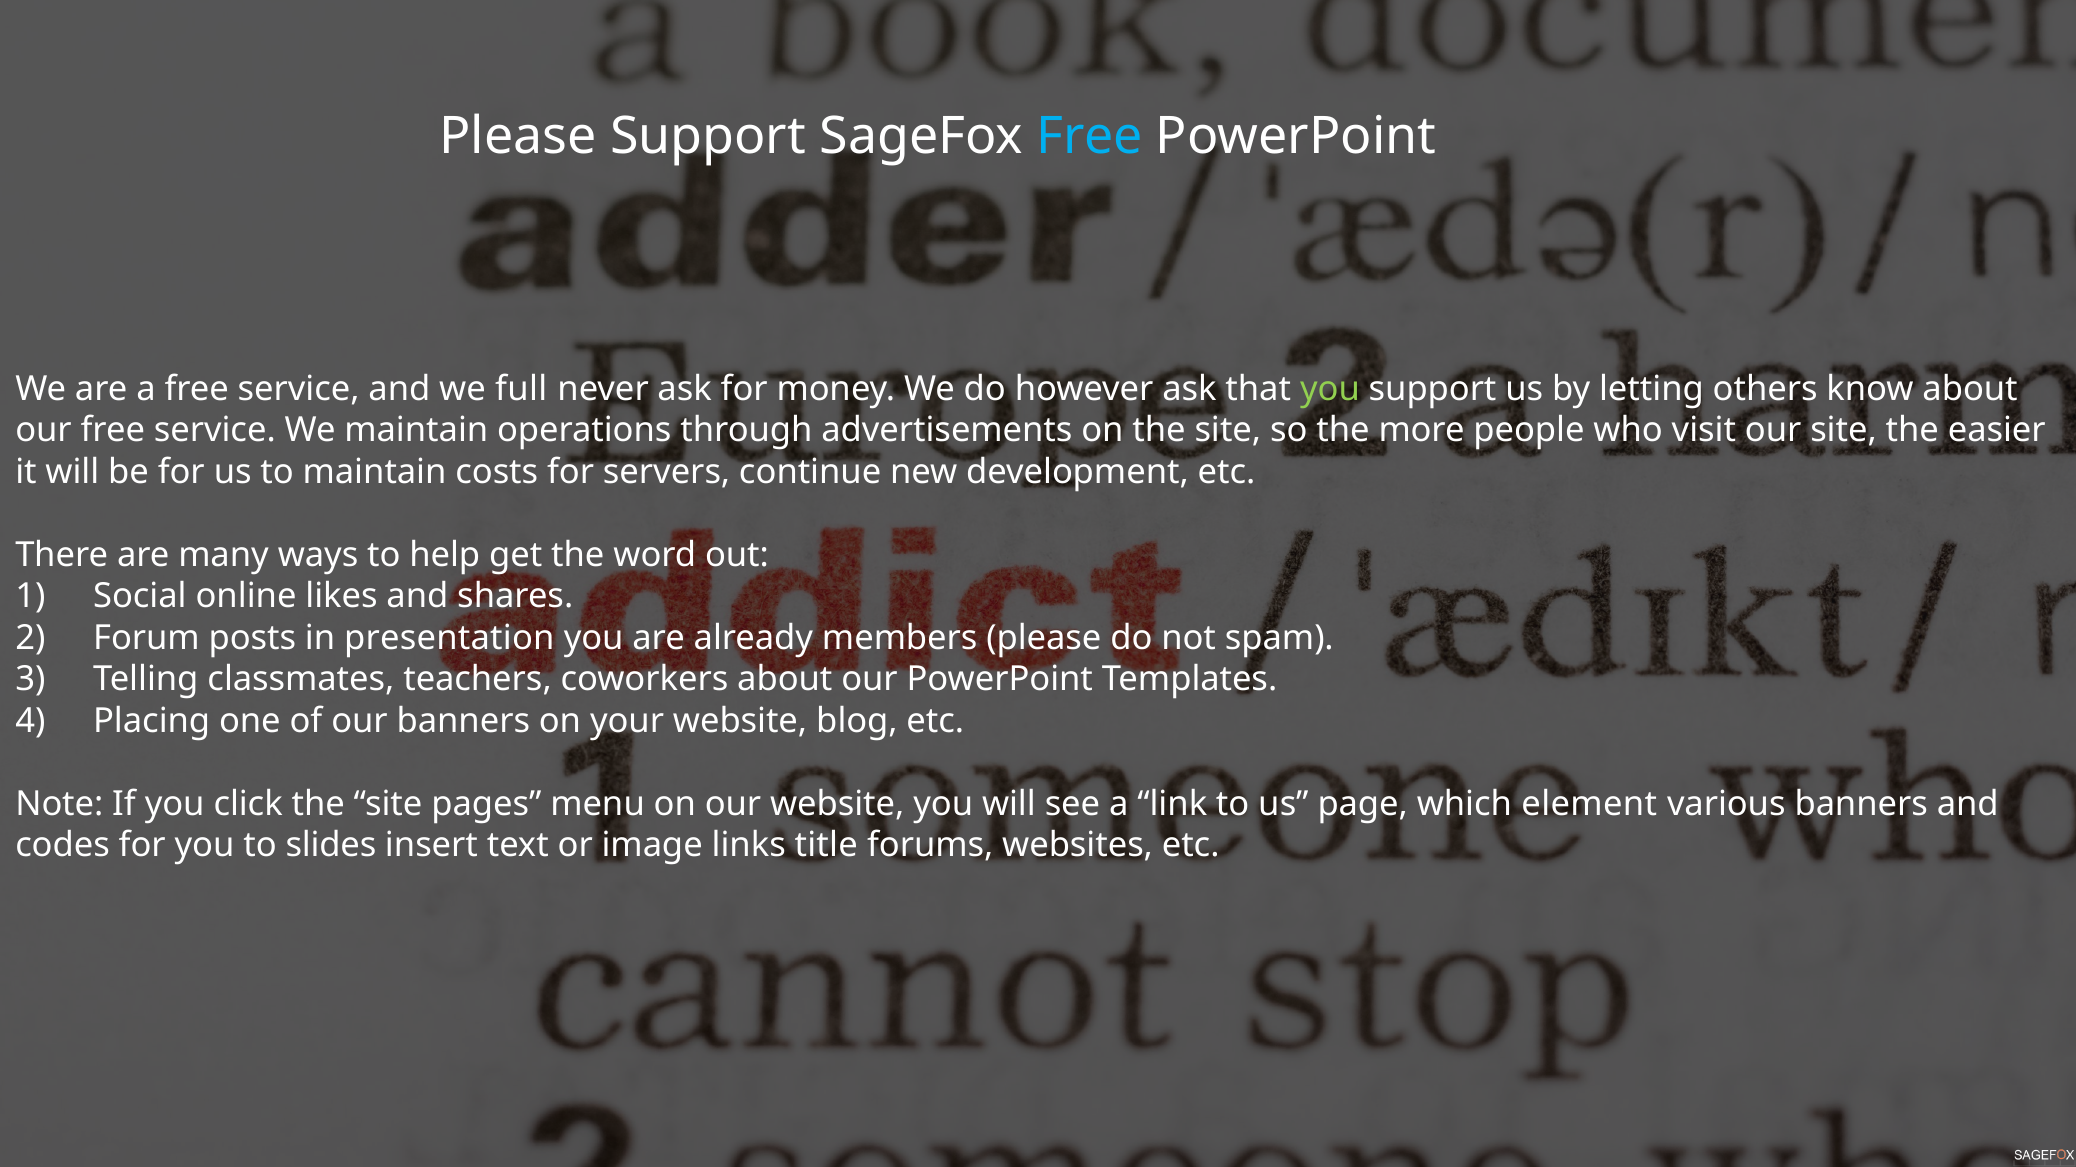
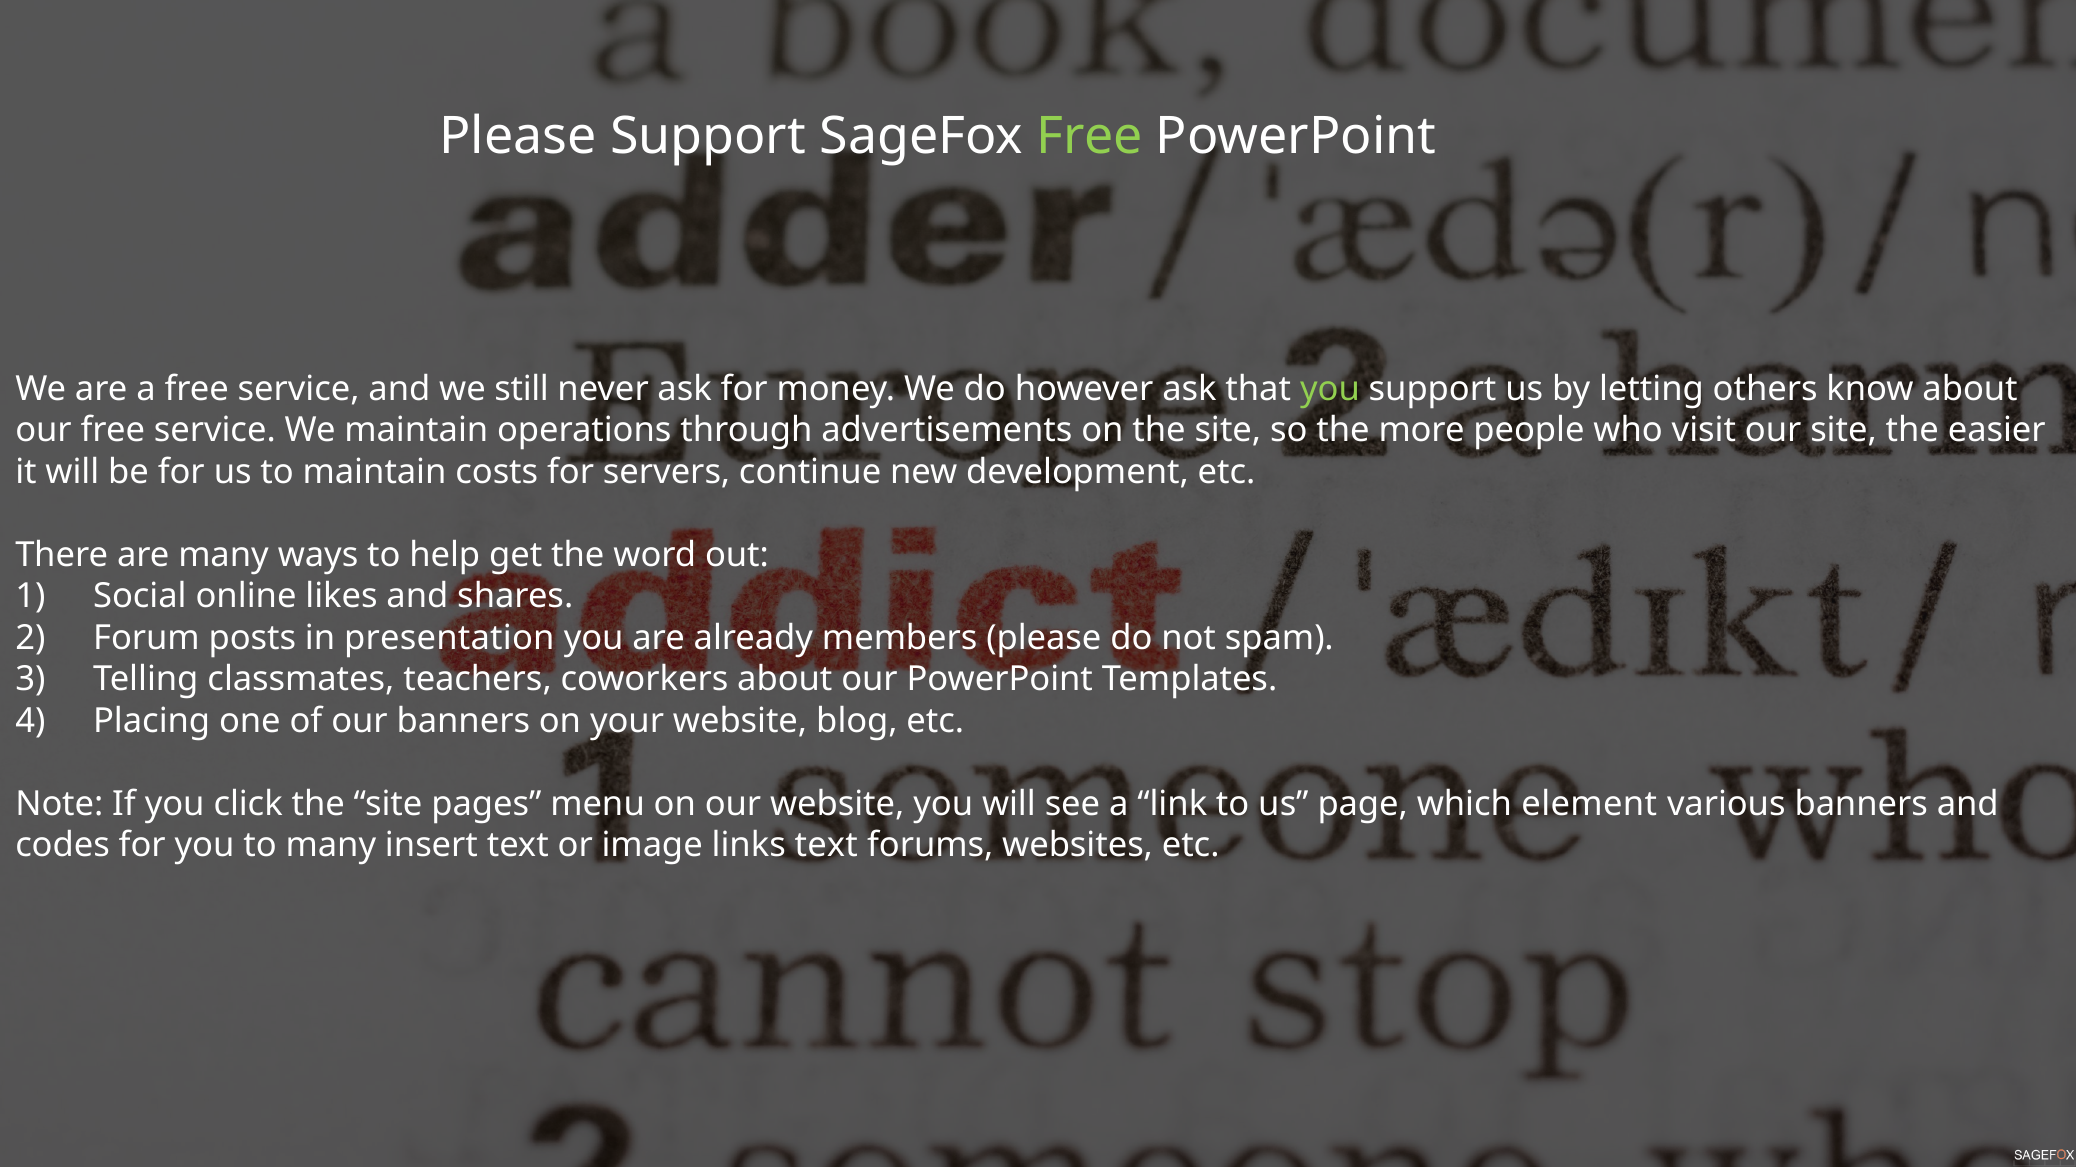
Free colour: light blue -> light green (1090, 136)
full: full -> still (522, 389)
to slides: slides -> many (331, 846)
links title: title -> text (826, 846)
